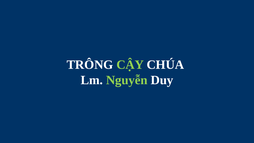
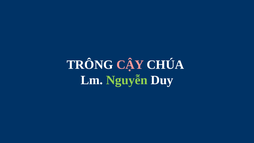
CẬY colour: light green -> pink (130, 65)
